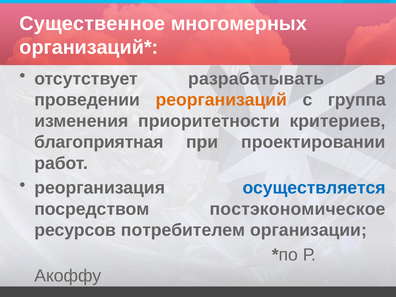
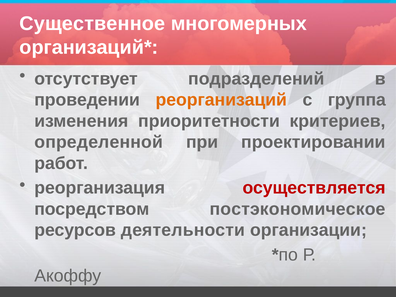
разрабатывать: разрабатывать -> подразделений (256, 79)
благоприятная: благоприятная -> определенной (99, 142)
осуществляется colour: blue -> red (314, 188)
потребителем: потребителем -> деятельности (183, 230)
